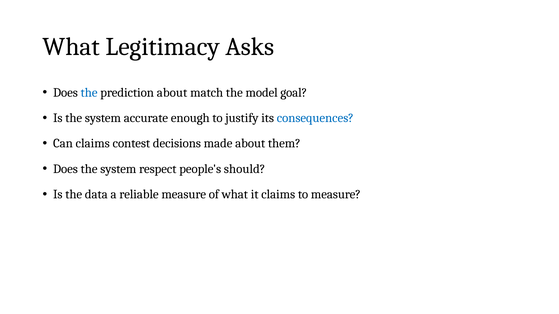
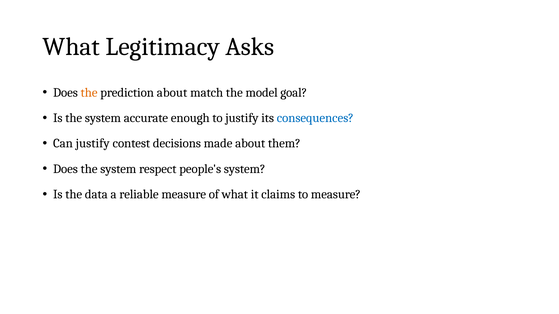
the colour: blue -> orange (89, 93)
Can claims: claims -> justify (93, 144)
people's should: should -> system (245, 169)
